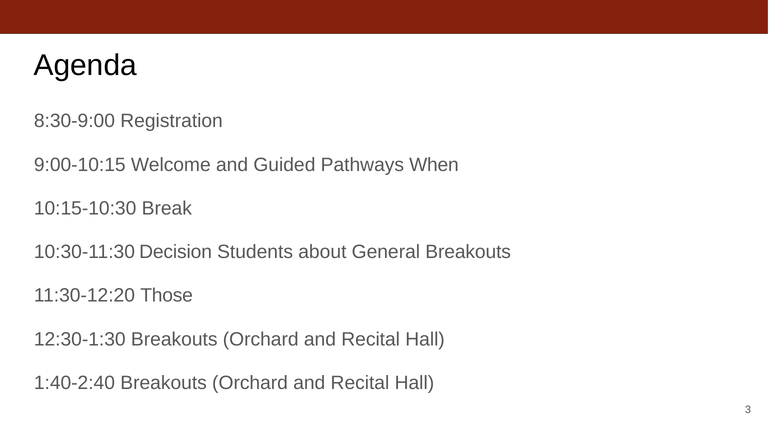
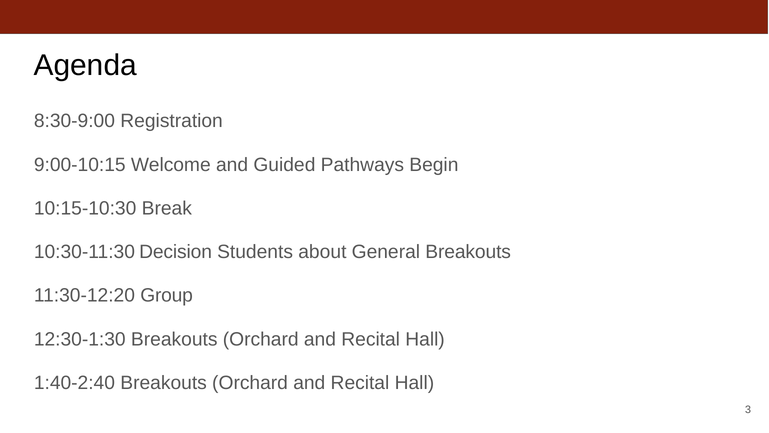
When: When -> Begin (434, 165)
Those: Those -> Group (167, 295)
